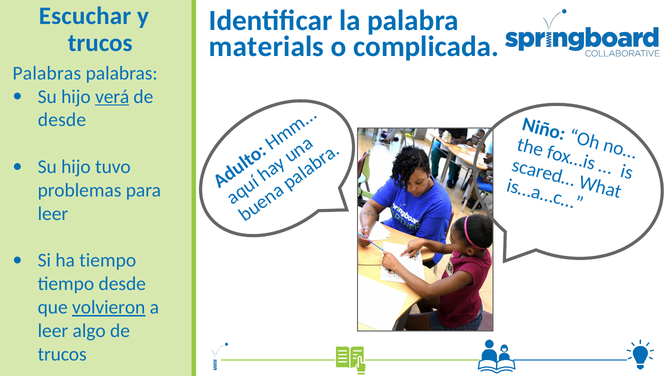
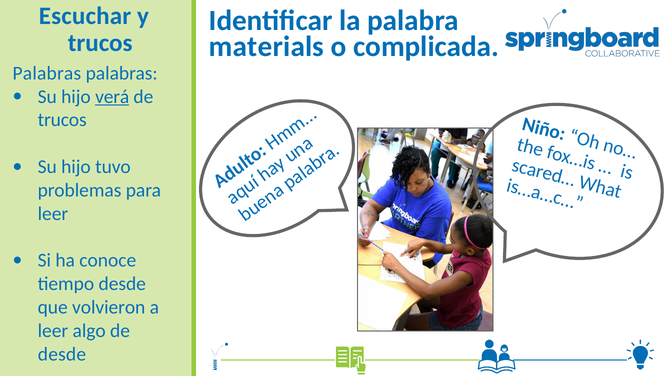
desde: desde -> trucos (62, 120)
ha tiempo: tiempo -> conoce (108, 260)
volvieron underline: present -> none (109, 307)
trucos: trucos -> desde (62, 354)
